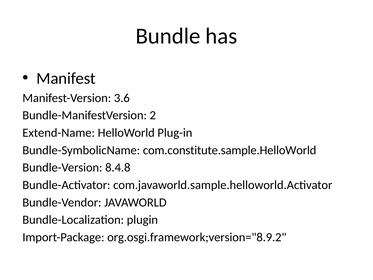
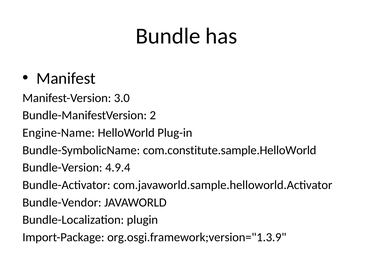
3.6: 3.6 -> 3.0 (122, 98)
Extend-Name: Extend-Name -> Engine-Name (59, 133)
8.4.8: 8.4.8 -> 4.9.4 (118, 167)
org.osgi.framework;version="8.9.2: org.osgi.framework;version="8.9.2 -> org.osgi.framework;version="1.3.9 (197, 237)
